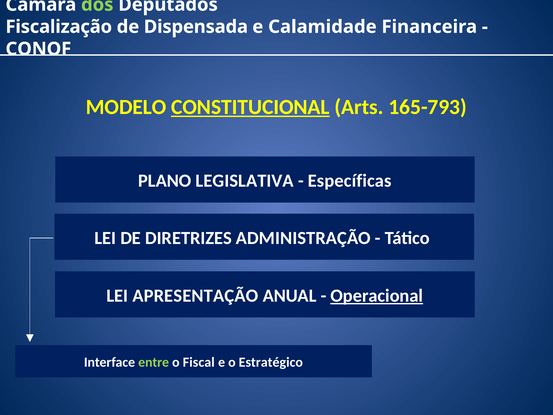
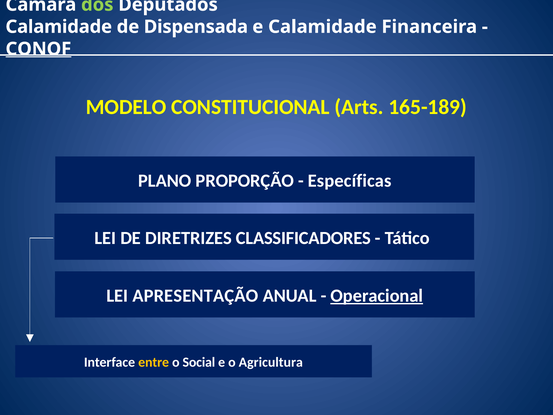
Fiscalização: Fiscalização -> Calamidade (59, 27)
CONOF underline: none -> present (38, 49)
CONSTITUCIONAL underline: present -> none (250, 107)
165-793: 165-793 -> 165-189 (428, 107)
LEGISLATIVA: LEGISLATIVA -> PROPORÇÃO (245, 181)
ADMINISTRAÇÃO: ADMINISTRAÇÃO -> CLASSIFICADORES (303, 238)
entre colour: light green -> yellow (154, 362)
Fiscal: Fiscal -> Social (199, 362)
Estratégico: Estratégico -> Agricultura (271, 362)
